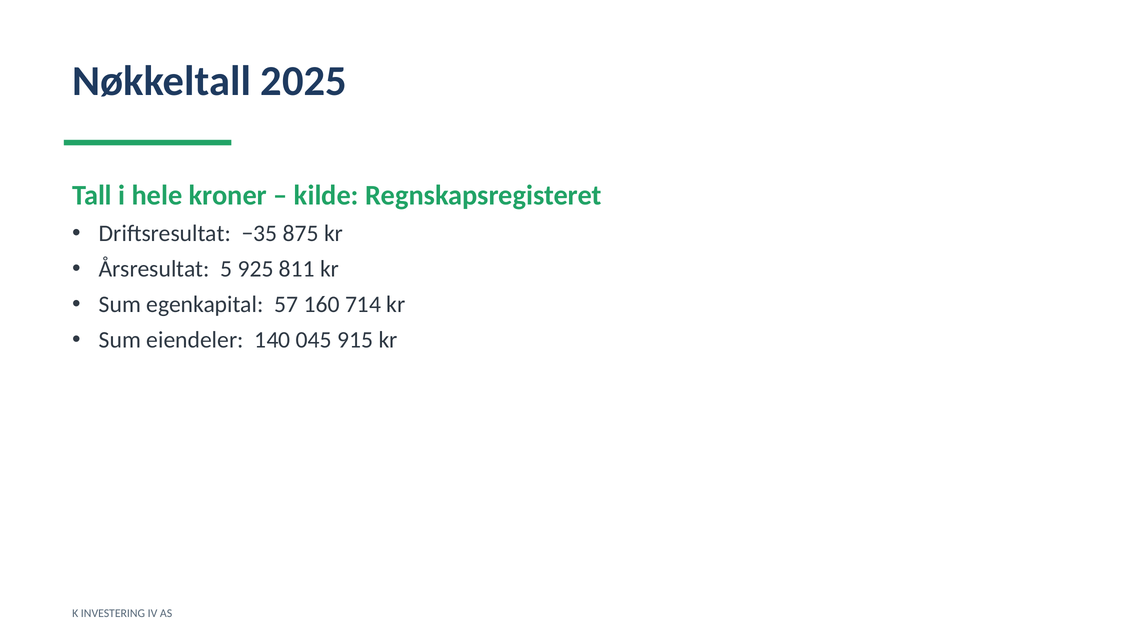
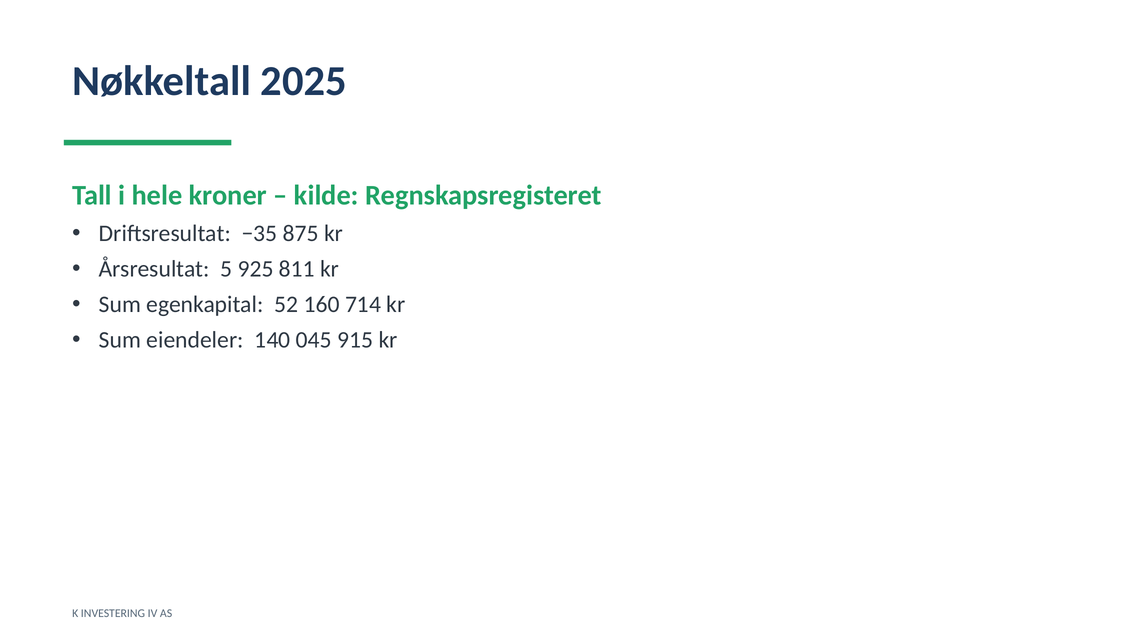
57: 57 -> 52 (286, 304)
